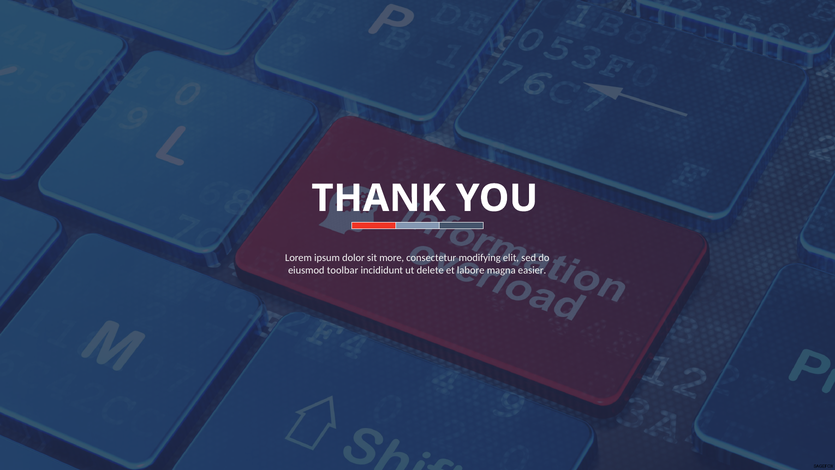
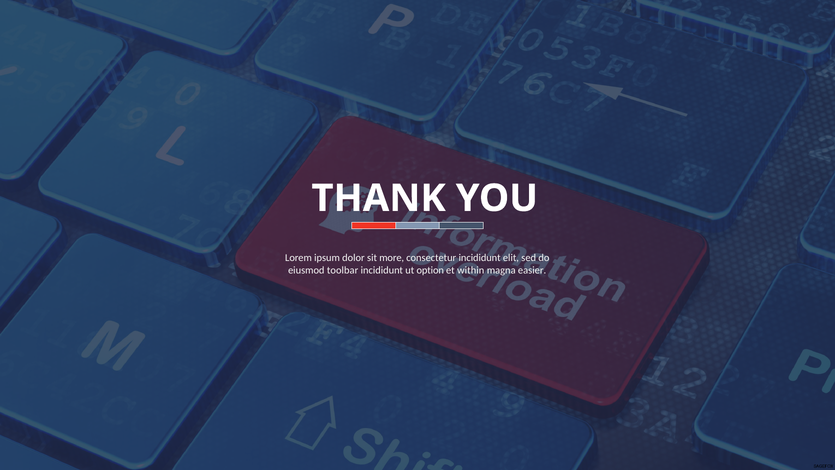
consectetur modifying: modifying -> incididunt (480, 258)
delete: delete -> option (430, 270)
labore: labore -> within (471, 270)
